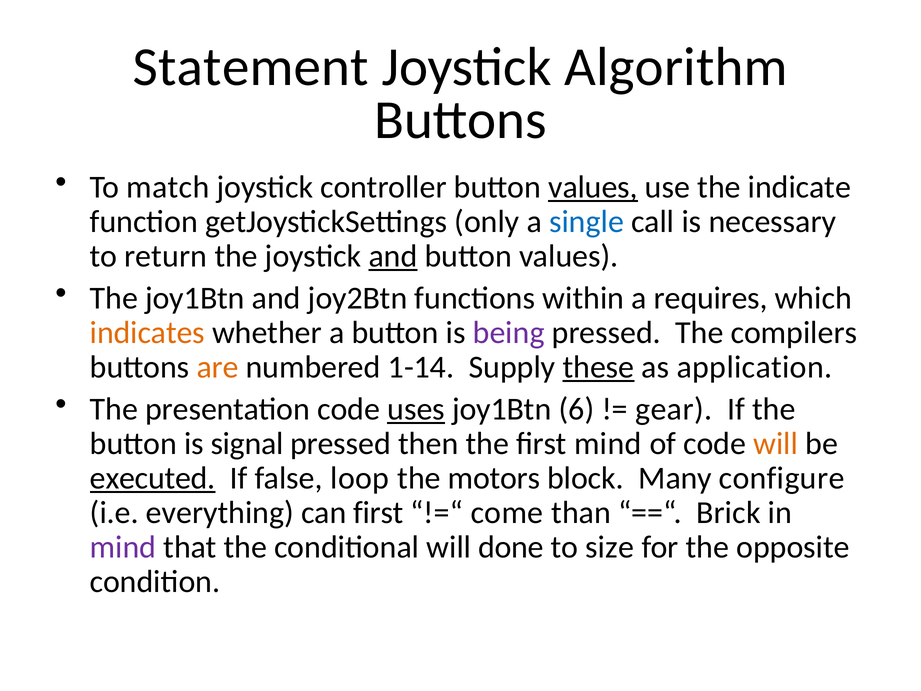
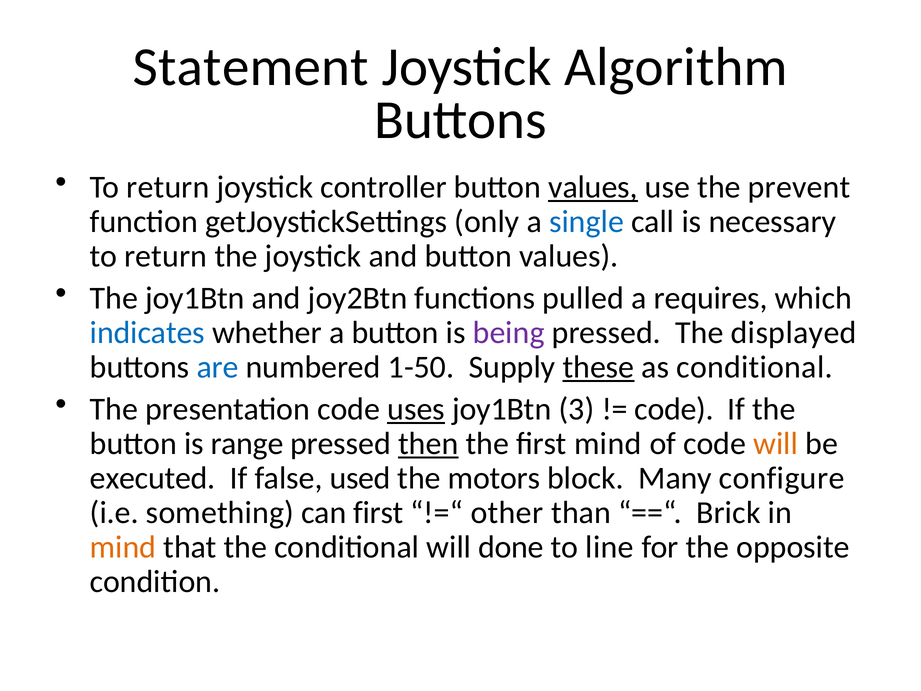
match: match -> return (168, 187)
indicate: indicate -> prevent (799, 187)
and underline: present -> none (393, 256)
within: within -> pulled (583, 298)
indicates colour: orange -> blue (147, 333)
compilers: compilers -> displayed (794, 333)
are colour: orange -> blue (218, 367)
1-14: 1-14 -> 1-50 (421, 367)
as application: application -> conditional (755, 367)
6: 6 -> 3 (576, 409)
gear: gear -> code (674, 409)
signal: signal -> range (247, 444)
then underline: none -> present (428, 444)
executed underline: present -> none (153, 478)
loop: loop -> used (360, 478)
everything: everything -> something (220, 513)
come: come -> other (507, 513)
mind colour: purple -> orange (123, 547)
size: size -> line (610, 547)
